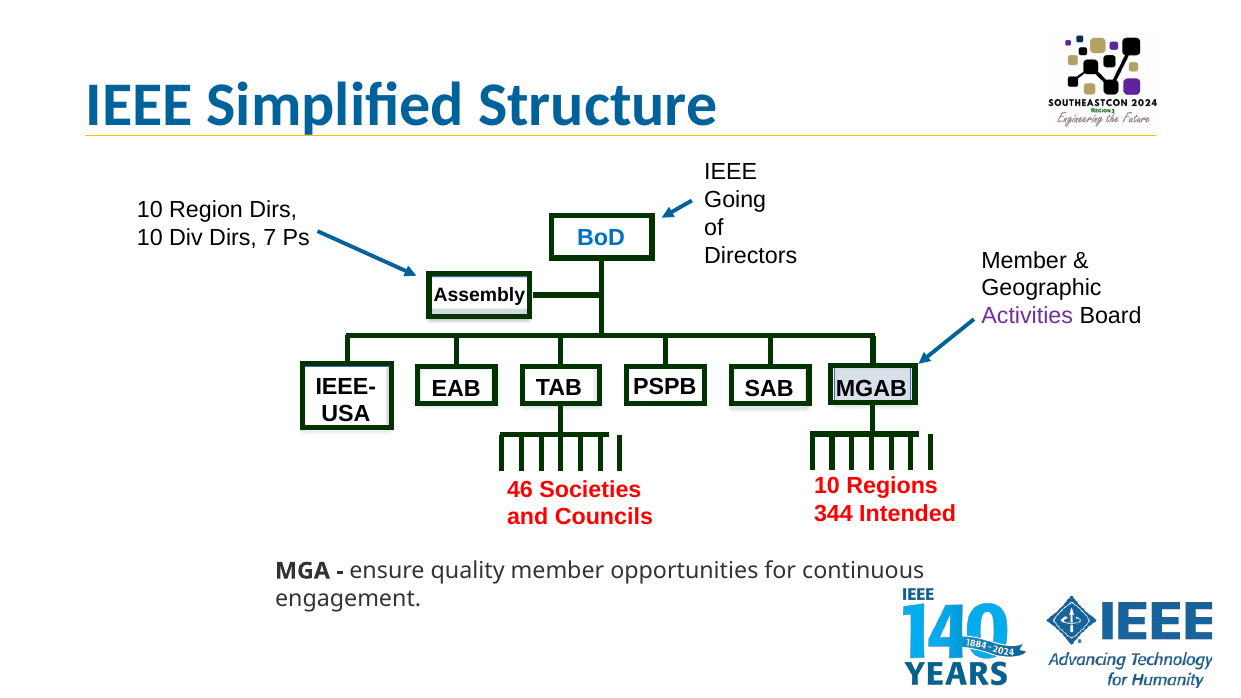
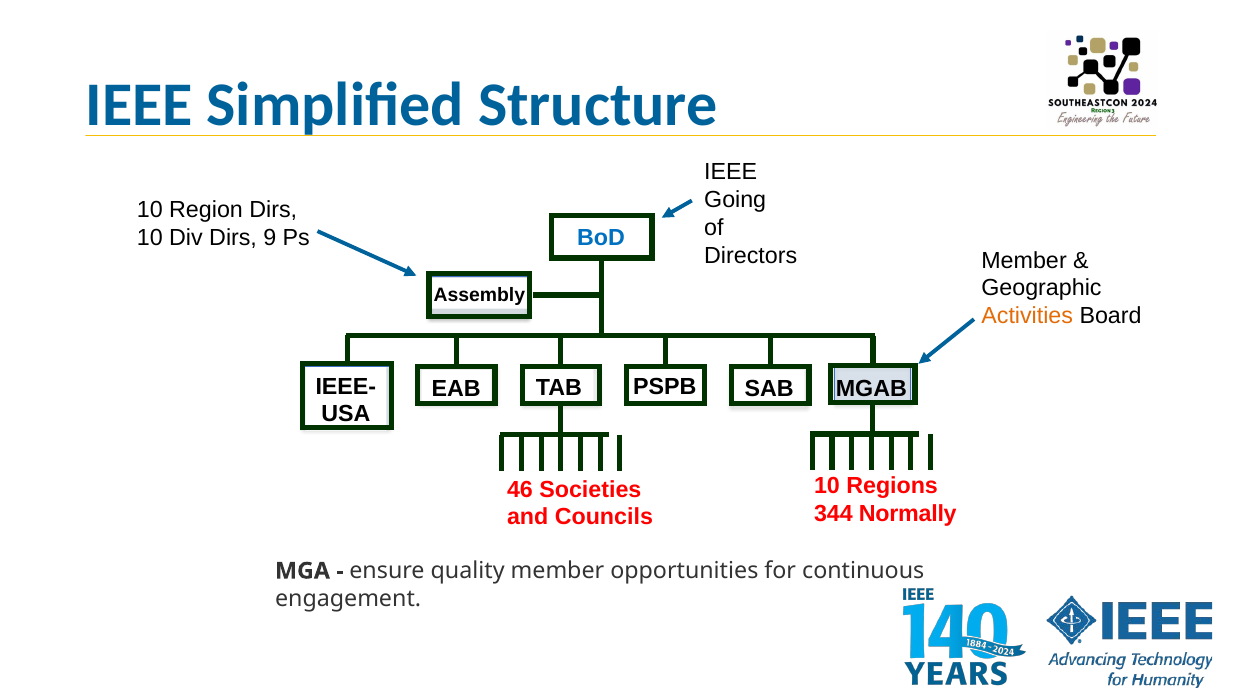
7: 7 -> 9 (270, 238)
Activities colour: purple -> orange (1027, 316)
Intended: Intended -> Normally (908, 514)
